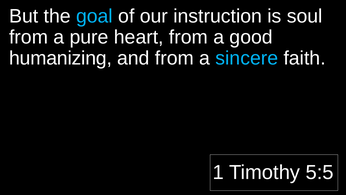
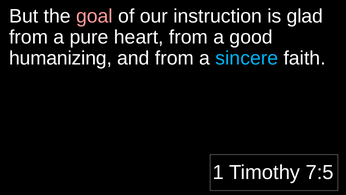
goal colour: light blue -> pink (94, 16)
soul: soul -> glad (305, 16)
5:5: 5:5 -> 7:5 (320, 172)
